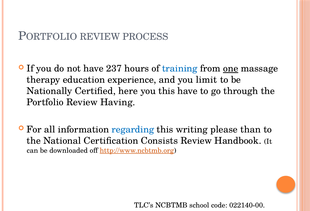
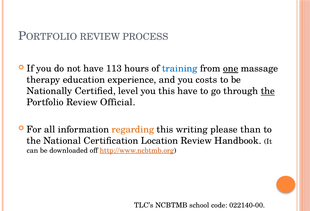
237: 237 -> 113 (114, 69)
limit: limit -> costs (207, 80)
here: here -> level (128, 91)
the underline: none -> present (268, 91)
Having: Having -> Official (118, 103)
regarding colour: blue -> orange (133, 130)
Consists: Consists -> Location (159, 141)
